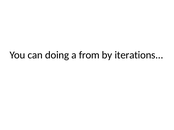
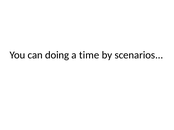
from: from -> time (89, 55)
iterations: iterations -> scenarios (139, 55)
